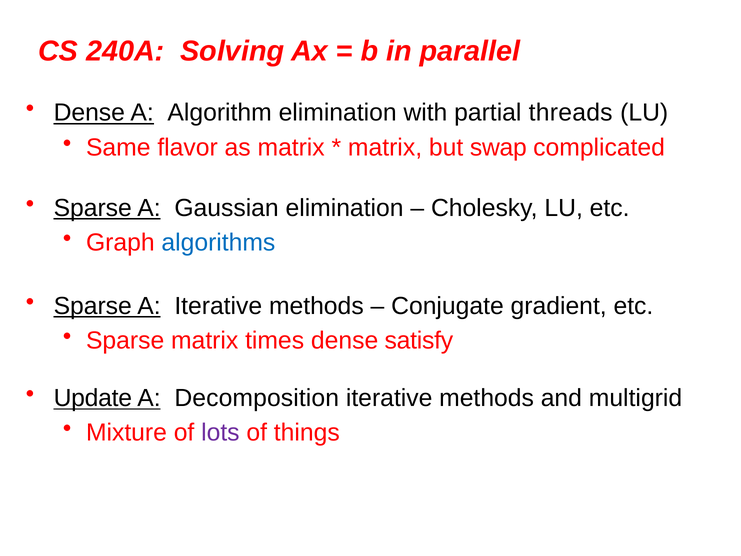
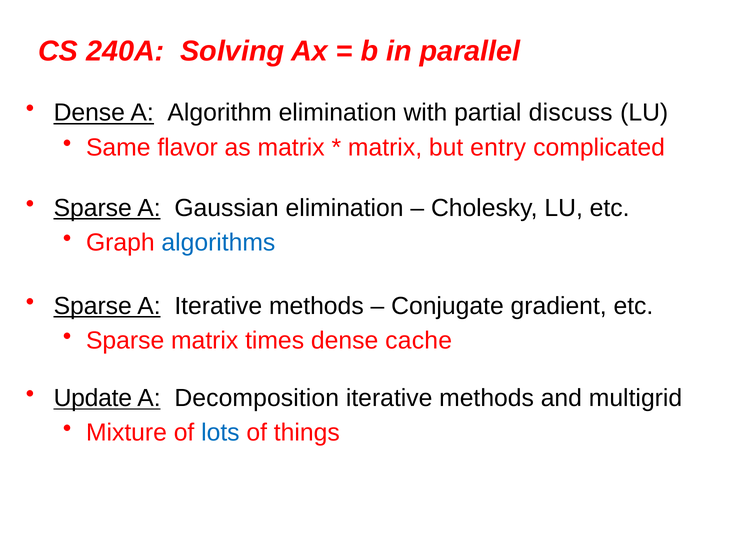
threads: threads -> discuss (571, 113)
swap: swap -> entry (498, 147)
satisfy: satisfy -> cache (419, 340)
lots colour: purple -> blue (220, 433)
